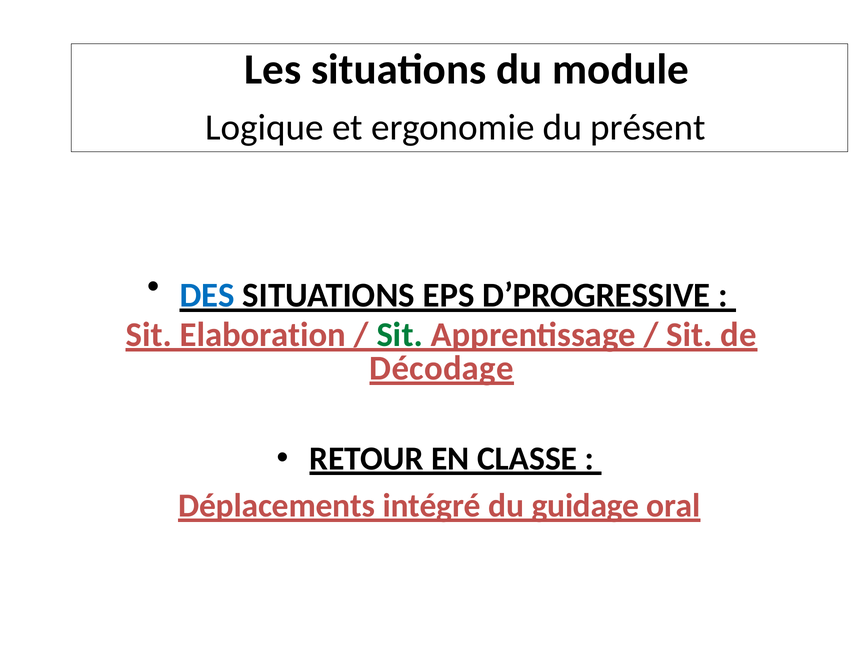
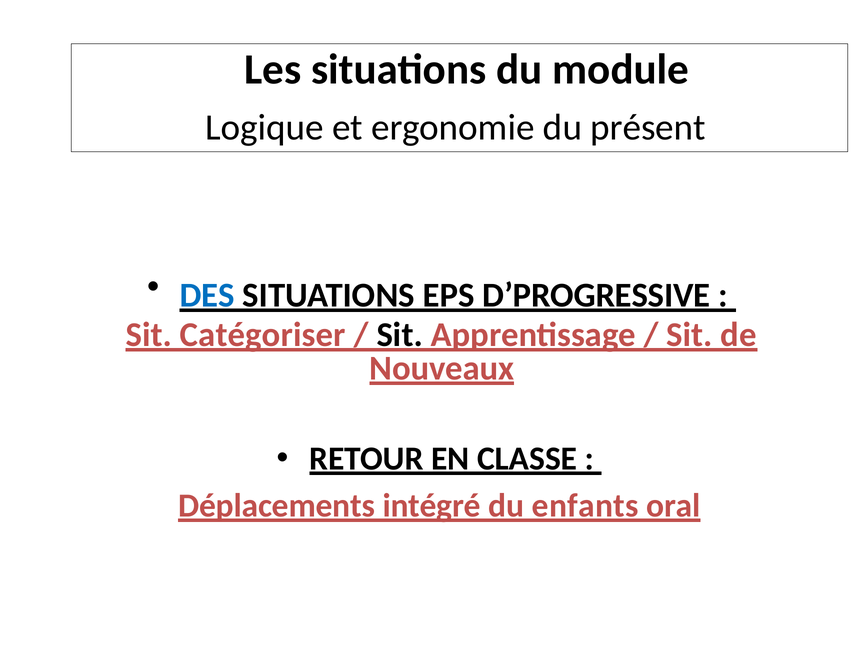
Elaboration: Elaboration -> Catégoriser (263, 335)
Sit colour: green -> black (400, 335)
Décodage: Décodage -> Nouveaux (442, 368)
guidage: guidage -> enfants (585, 506)
